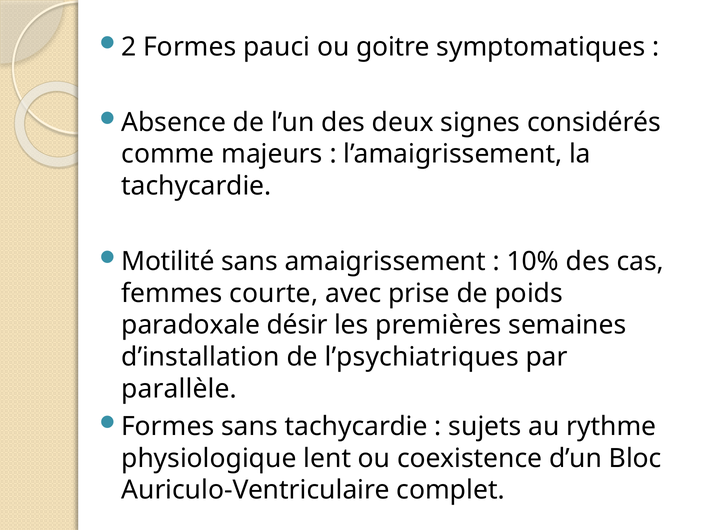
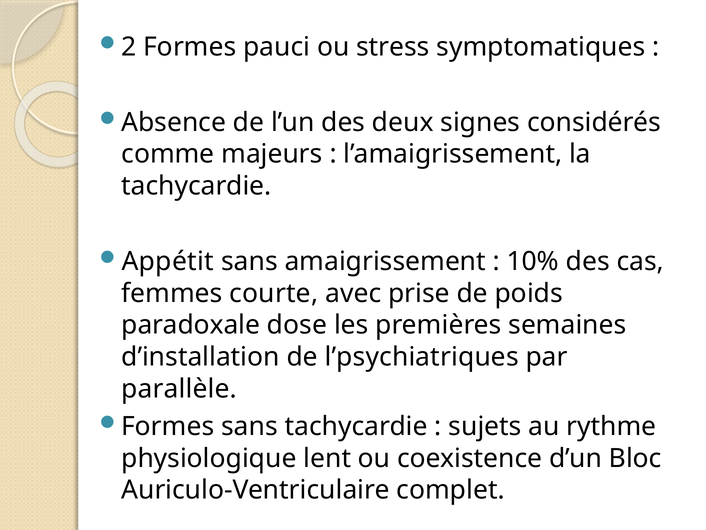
goitre: goitre -> stress (393, 47)
Motilité: Motilité -> Appétit (168, 261)
désir: désir -> dose (297, 325)
